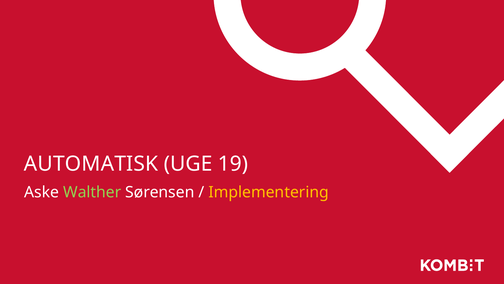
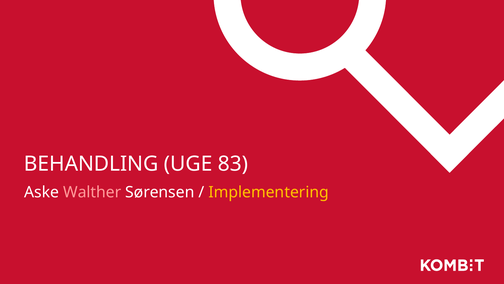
AUTOMATISK: AUTOMATISK -> BEHANDLING (91, 164)
19: 19 -> 83 (233, 164)
Walther colour: light green -> pink (92, 192)
